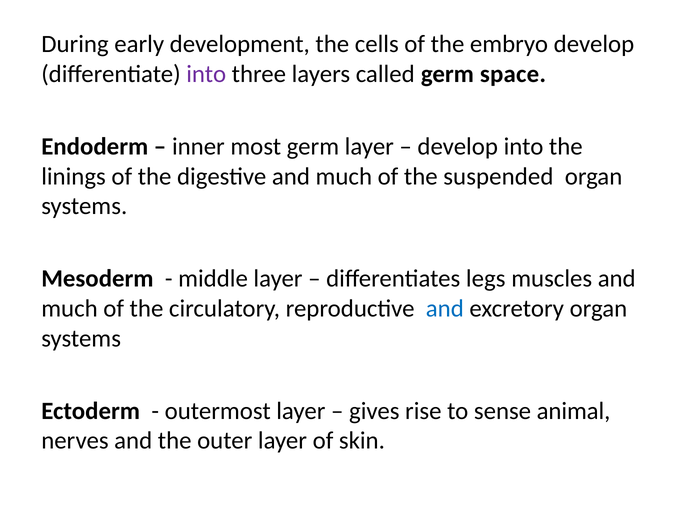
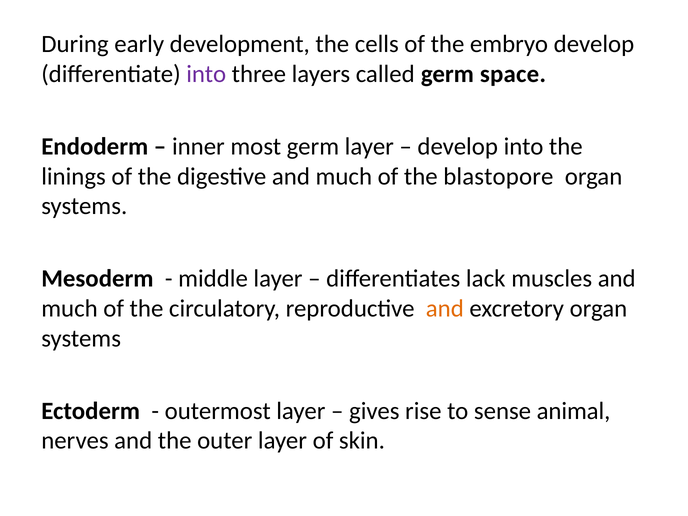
suspended: suspended -> blastopore (498, 176)
legs: legs -> lack (486, 279)
and colour: blue -> orange (445, 309)
